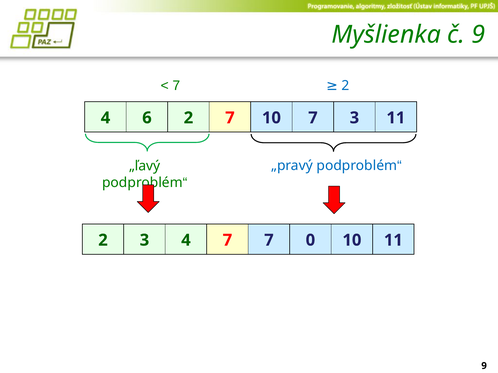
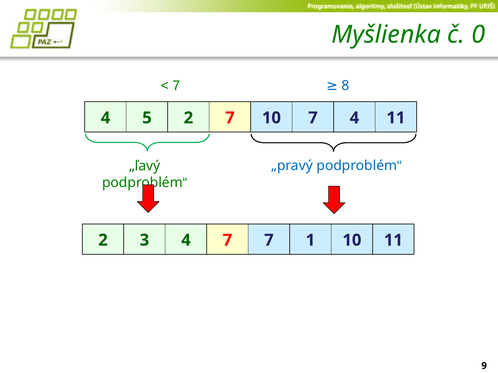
č 9: 9 -> 0 (478, 35)
2: 2 -> 8 (345, 86)
6: 6 -> 5 (147, 118)
7 3: 3 -> 4 (354, 118)
0: 0 -> 1 (310, 240)
